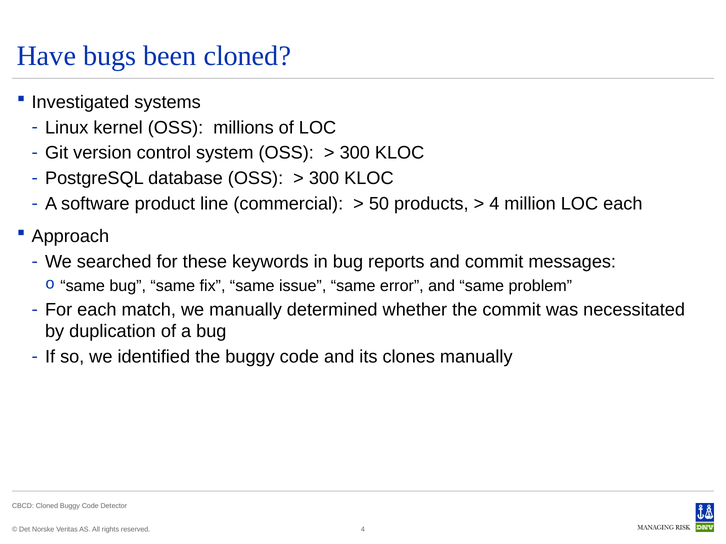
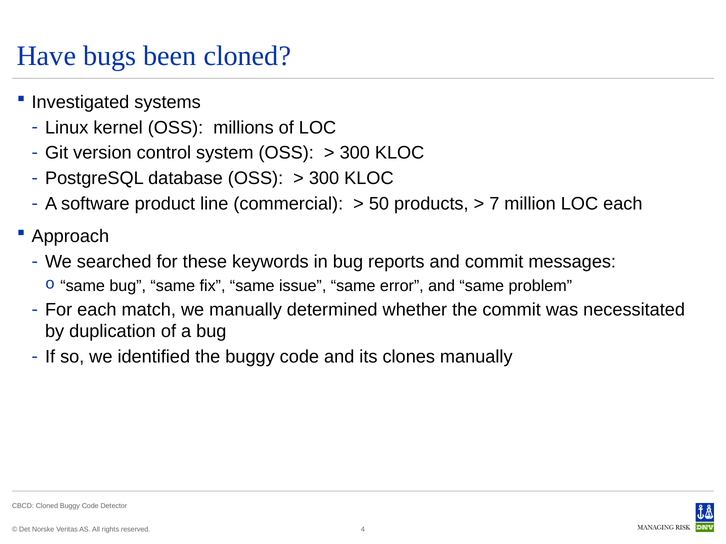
4: 4 -> 7 (494, 204)
